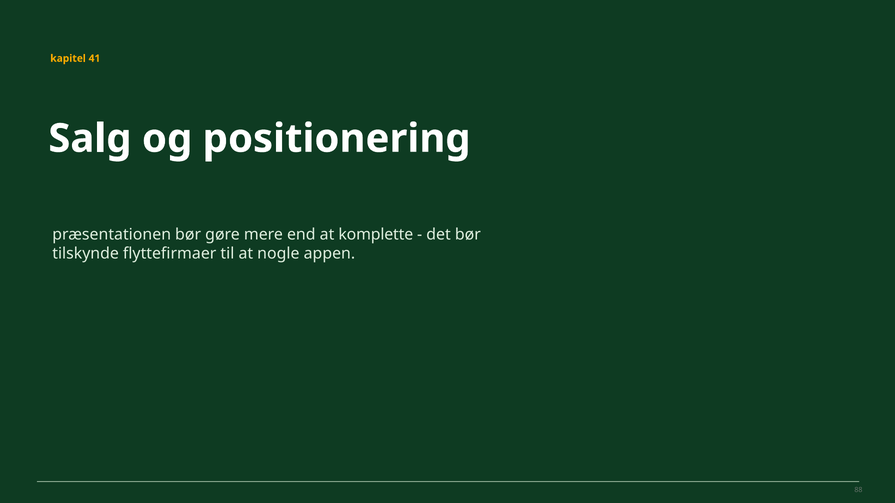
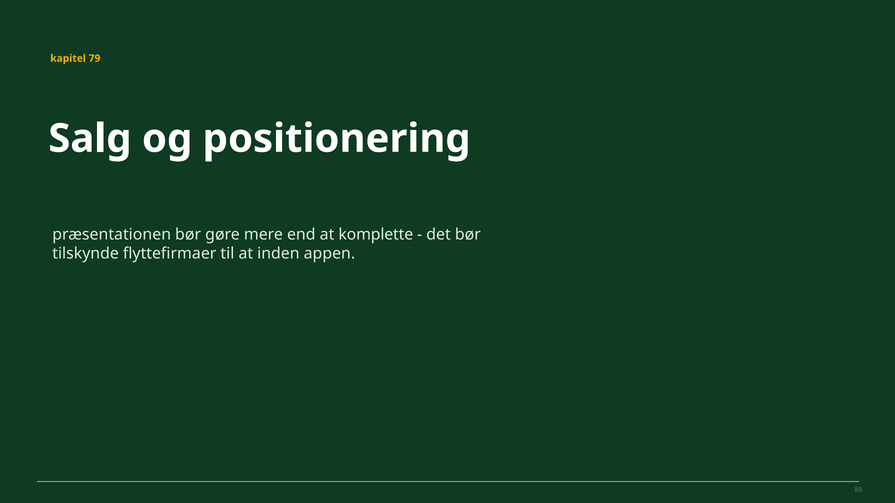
41: 41 -> 79 (95, 58)
nogle: nogle -> inden (278, 254)
